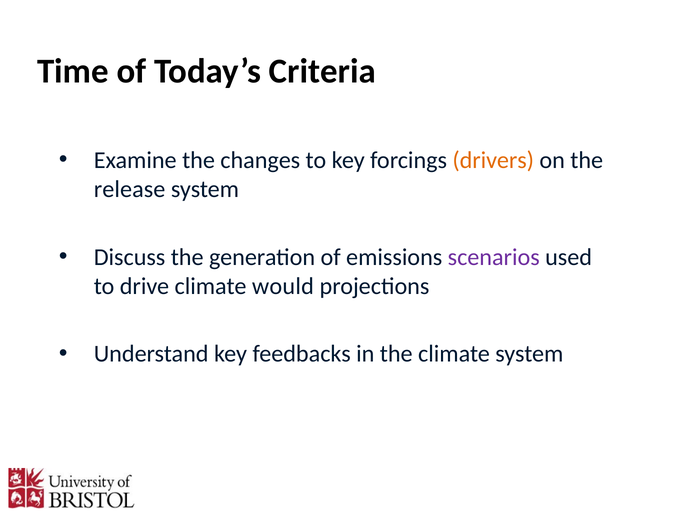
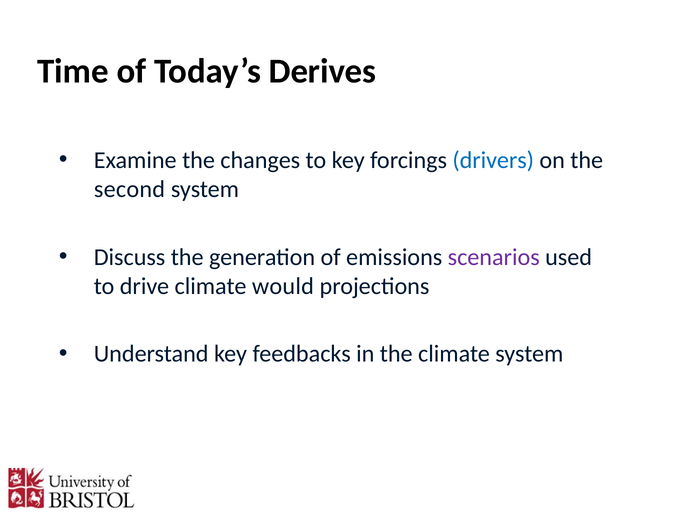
Criteria: Criteria -> Derives (322, 71)
drivers colour: orange -> blue (493, 160)
release: release -> second (130, 189)
